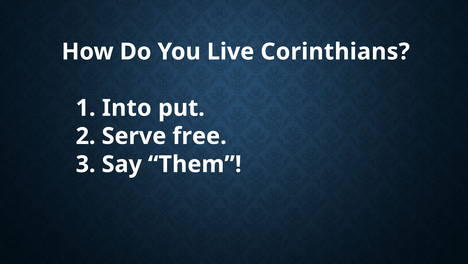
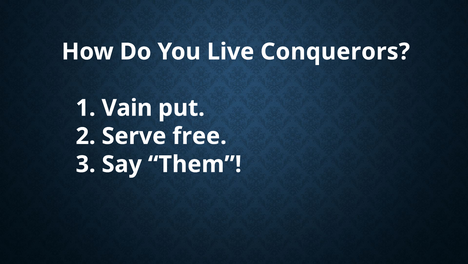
Corinthians: Corinthians -> Conquerors (335, 52)
Into: Into -> Vain (127, 108)
